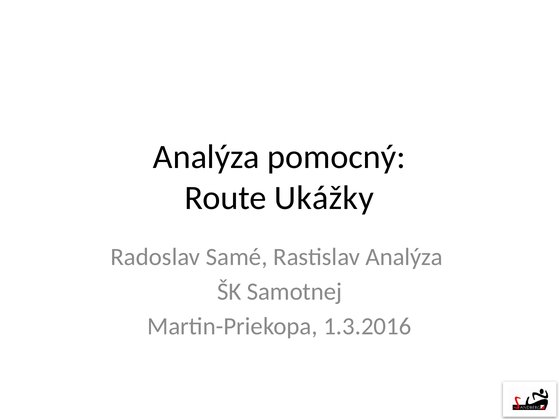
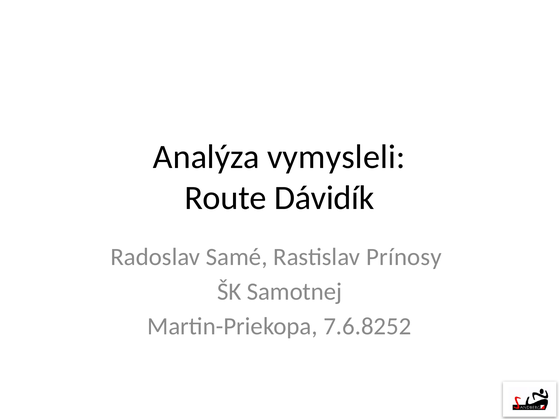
pomocný: pomocný -> vymysleli (336, 157)
Ukážky: Ukážky -> Dávidík (324, 198)
Rastislav Analýza: Analýza -> Prínosy (404, 257)
1.3.2016: 1.3.2016 -> 7.6.8252 (367, 327)
